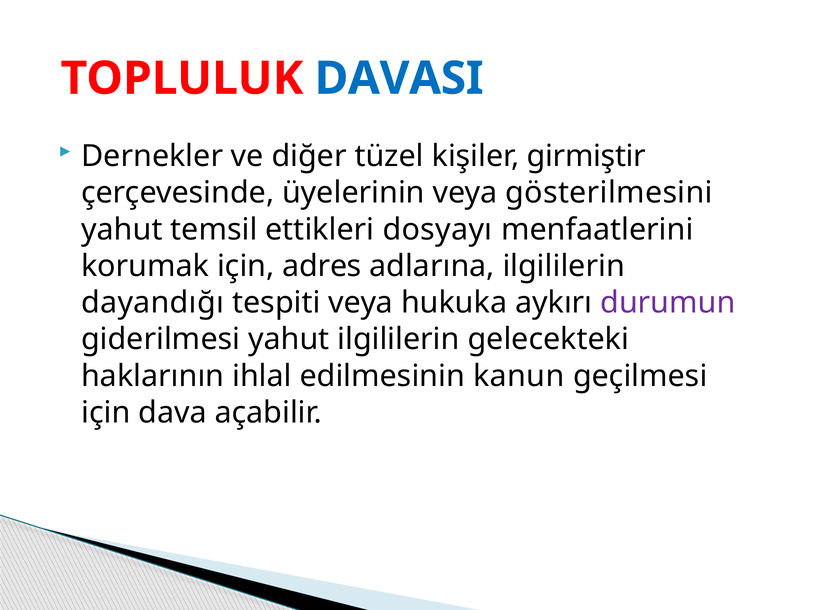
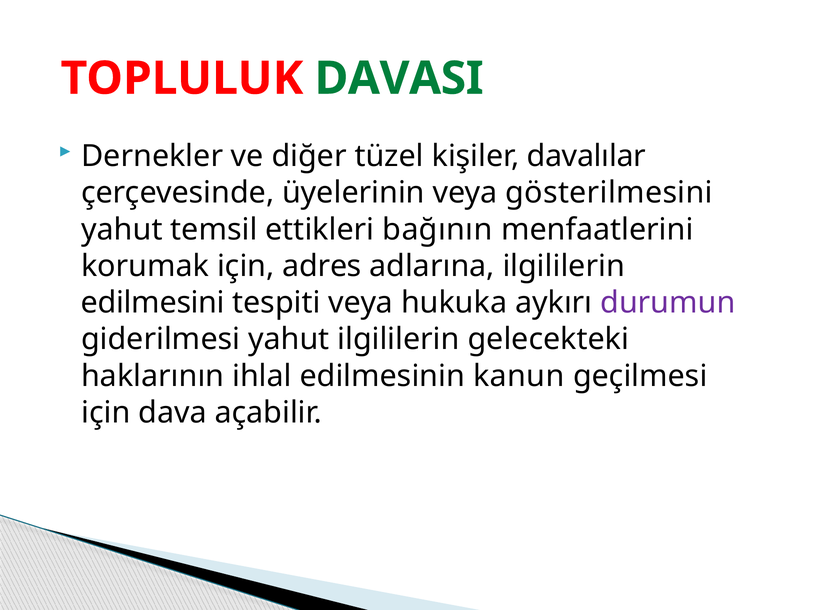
DAVASI colour: blue -> green (399, 78)
girmiştir: girmiştir -> davalılar (586, 156)
dosyayı: dosyayı -> bağının (437, 229)
dayandığı: dayandığı -> edilmesini (153, 303)
